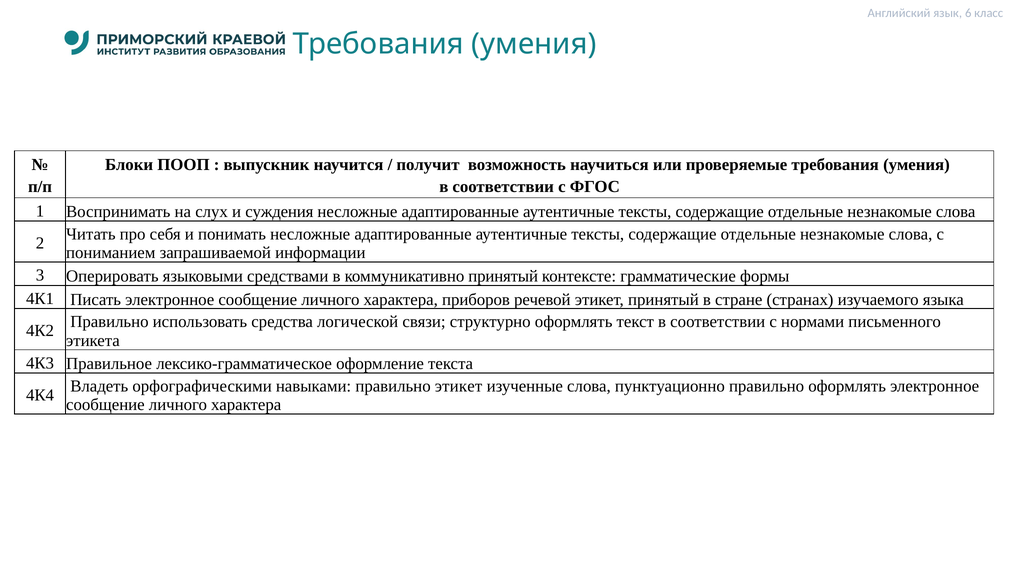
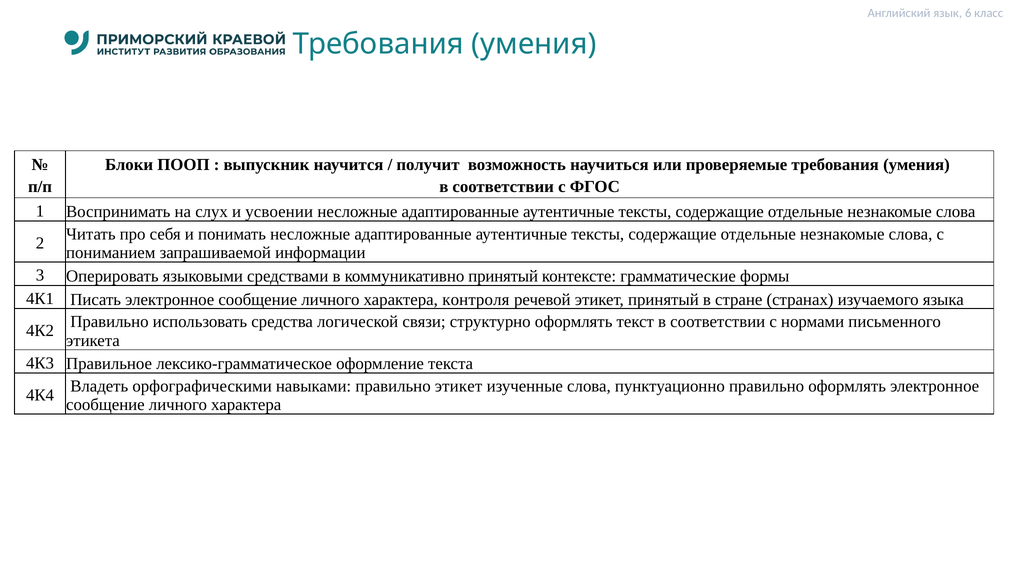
суждения: суждения -> усвоении (279, 212)
приборов: приборов -> контроля (476, 300)
